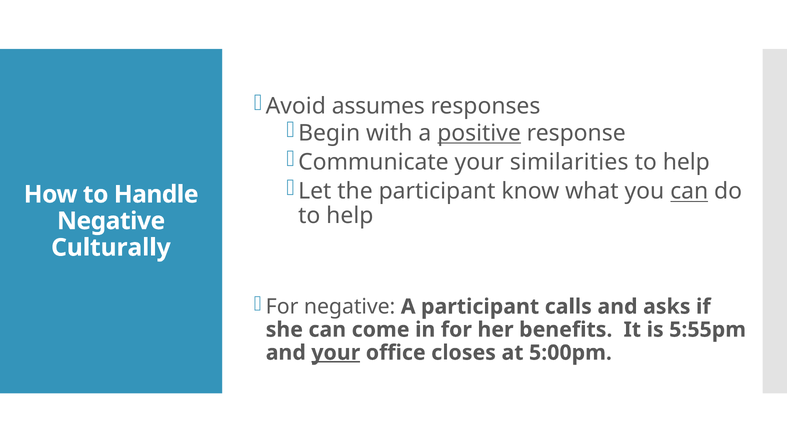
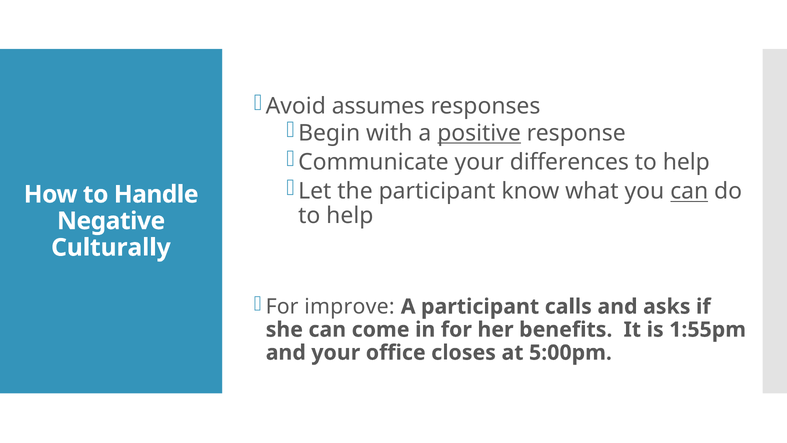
similarities: similarities -> differences (569, 162)
For negative: negative -> improve (349, 306)
5:55pm: 5:55pm -> 1:55pm (708, 329)
your underline: present -> none (336, 352)
